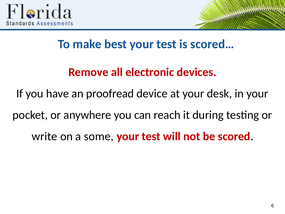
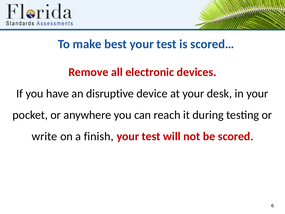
proofread: proofread -> disruptive (110, 93)
some: some -> finish (99, 136)
